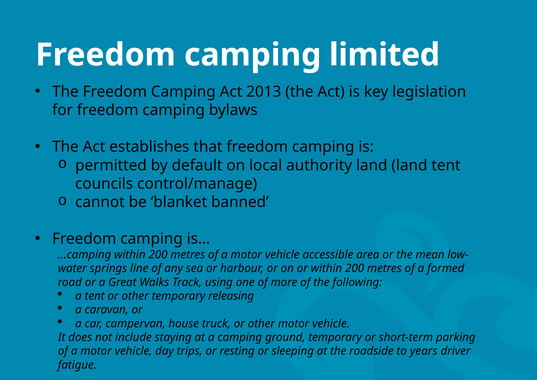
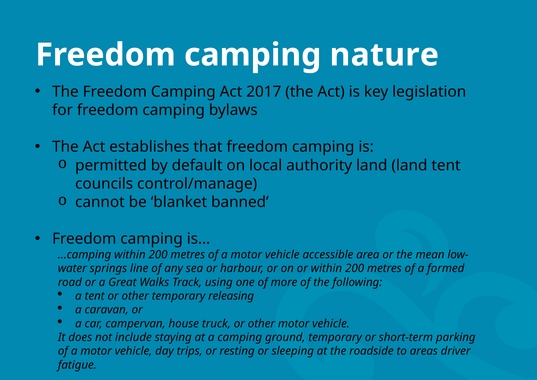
limited: limited -> nature (384, 55)
2013: 2013 -> 2017 (264, 92)
years: years -> areas (424, 351)
